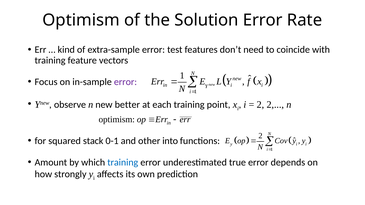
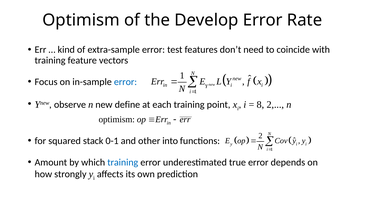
Solution: Solution -> Develop (206, 20)
error colour: purple -> blue (125, 82)
better: better -> define (127, 105)
2: 2 -> 8 (260, 105)
